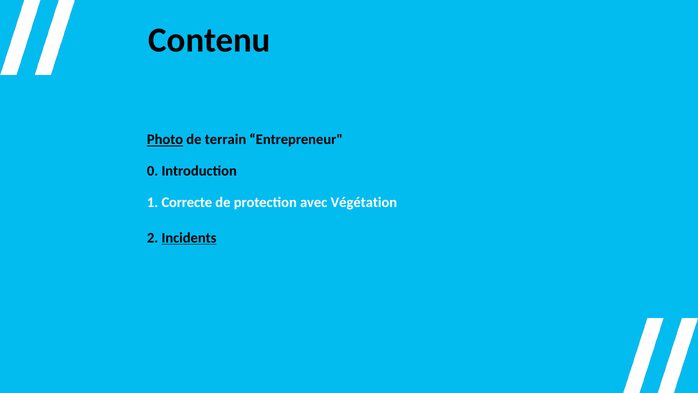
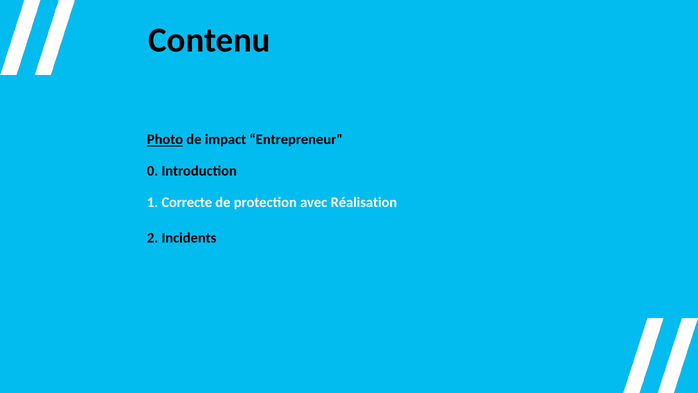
terrain: terrain -> impact (226, 139)
Végétation: Végétation -> Réalisation (364, 202)
Incidents underline: present -> none (189, 238)
